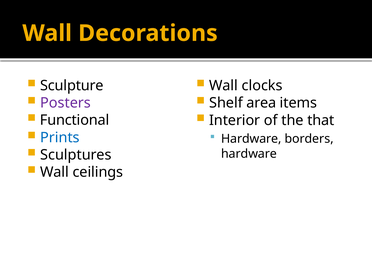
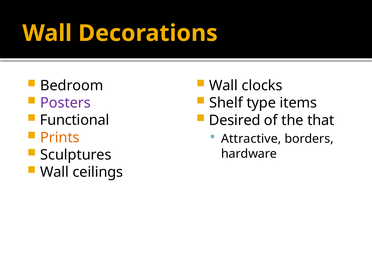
Sculpture: Sculpture -> Bedroom (72, 86)
area: area -> type (261, 103)
Interior: Interior -> Desired (235, 120)
Prints colour: blue -> orange (60, 138)
Hardware: Hardware -> Attractive (251, 139)
